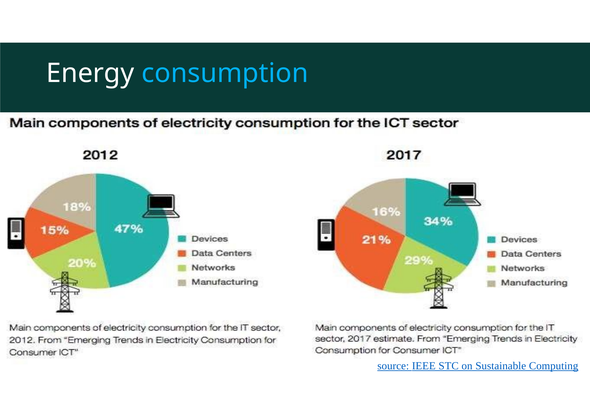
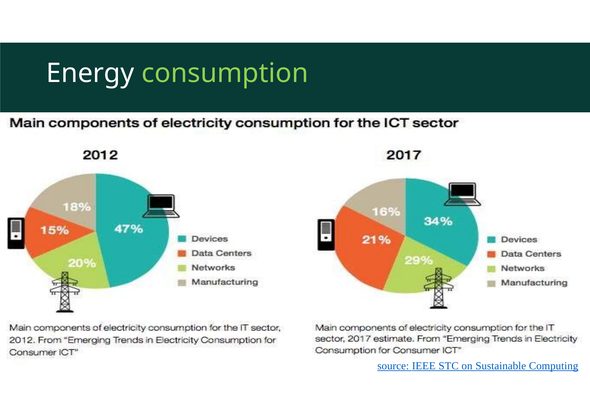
consumption colour: light blue -> light green (225, 73)
